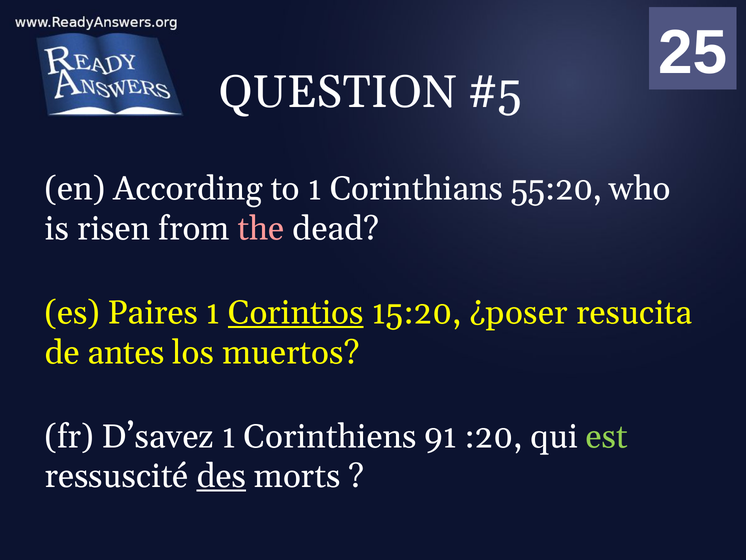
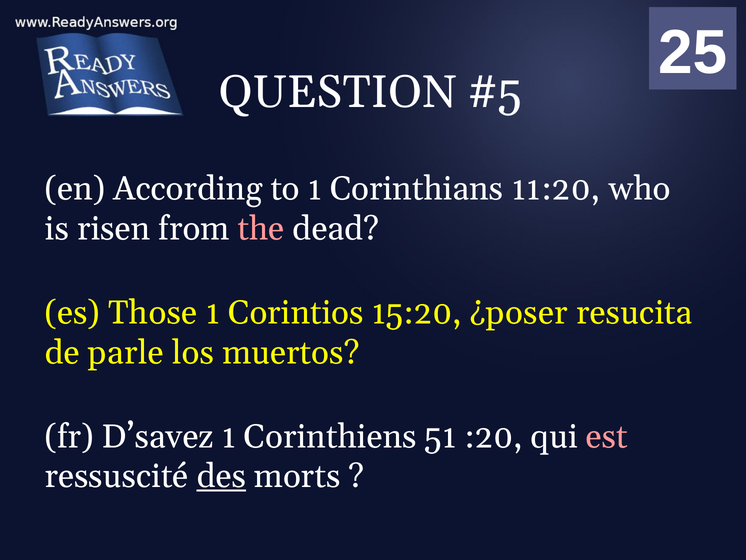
55:20: 55:20 -> 11:20 (556, 189)
Paires: Paires -> Those (153, 312)
Corintios underline: present -> none (296, 312)
antes: antes -> parle (126, 352)
91: 91 -> 51 (440, 436)
est colour: light green -> pink (607, 436)
